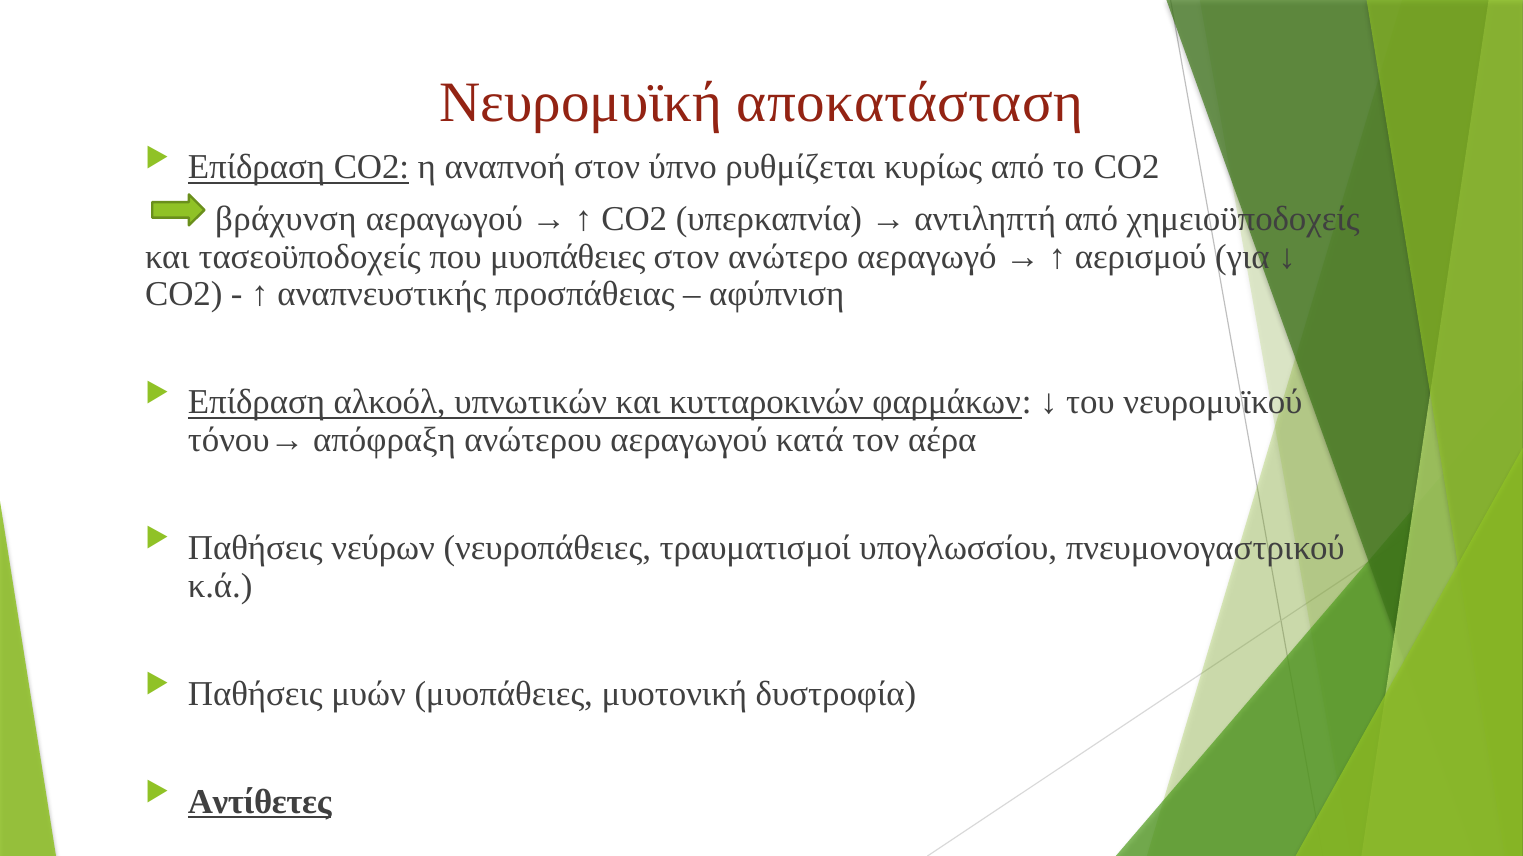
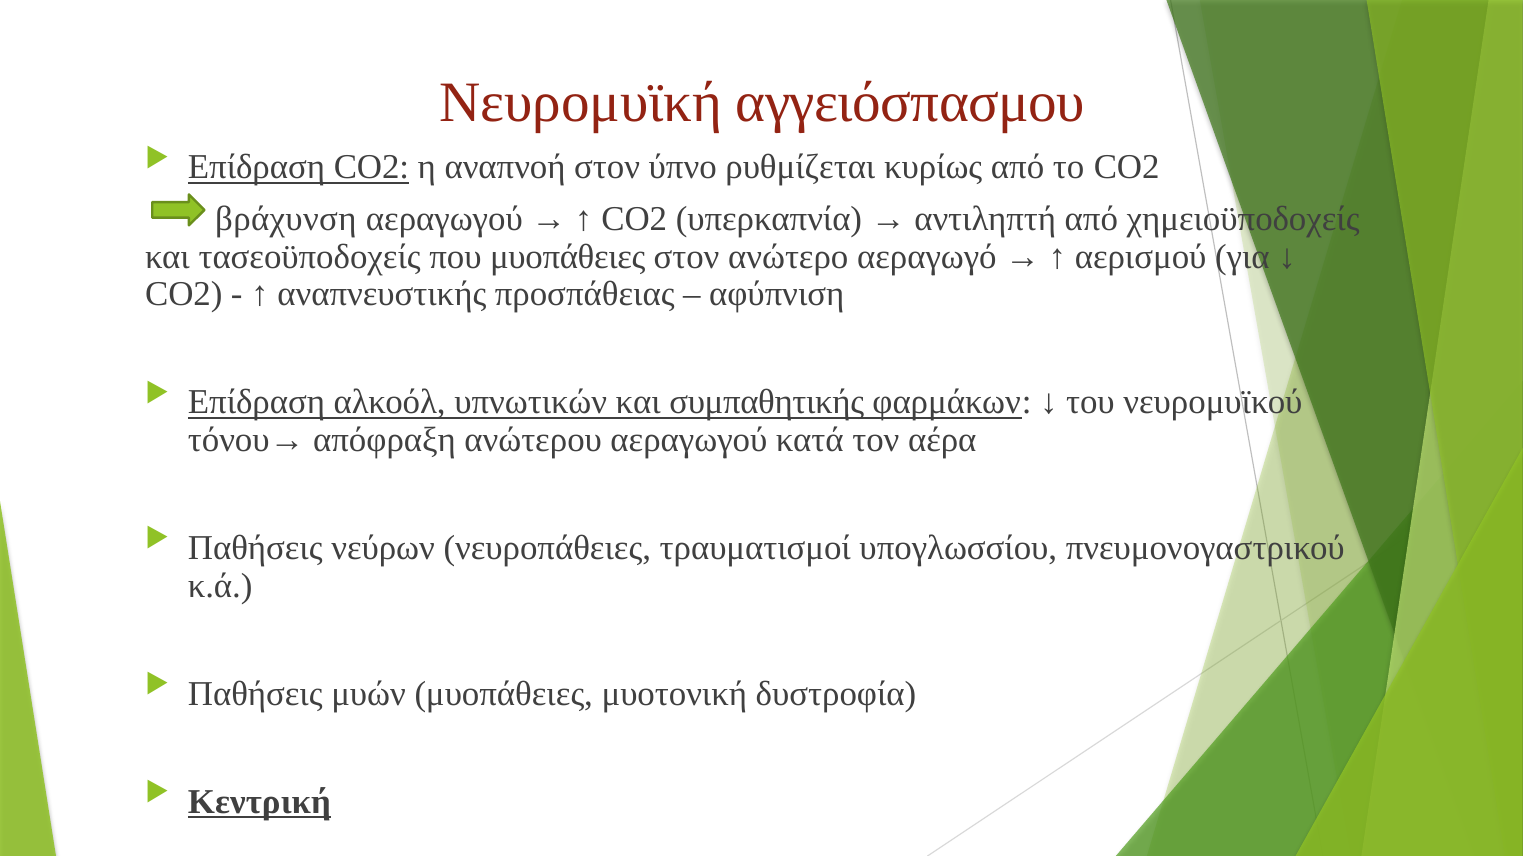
αποκατάσταση: αποκατάσταση -> αγγειόσπασμου (910, 103)
κυτταροκινών: κυτταροκινών -> συμπαθητικής (767, 403)
Αντίθετες: Αντίθετες -> Κεντρική (259, 802)
